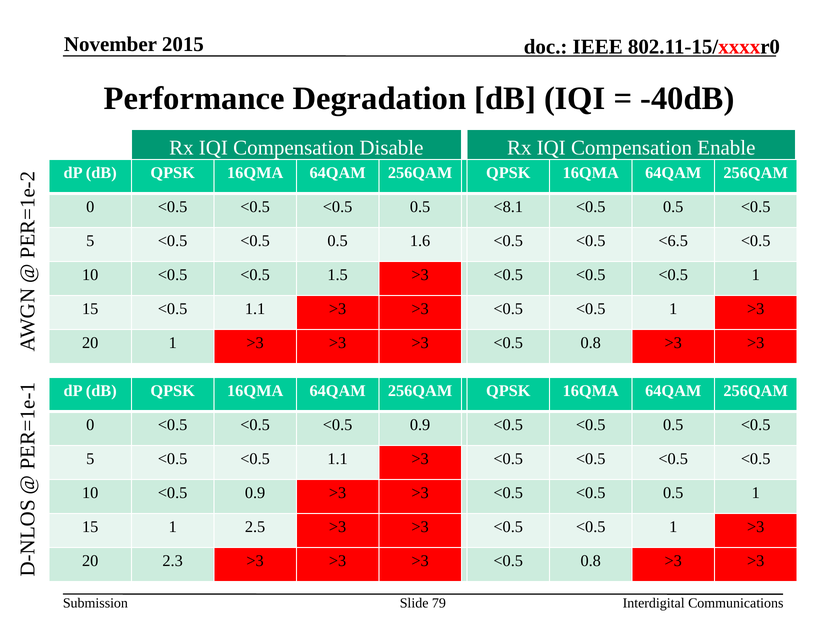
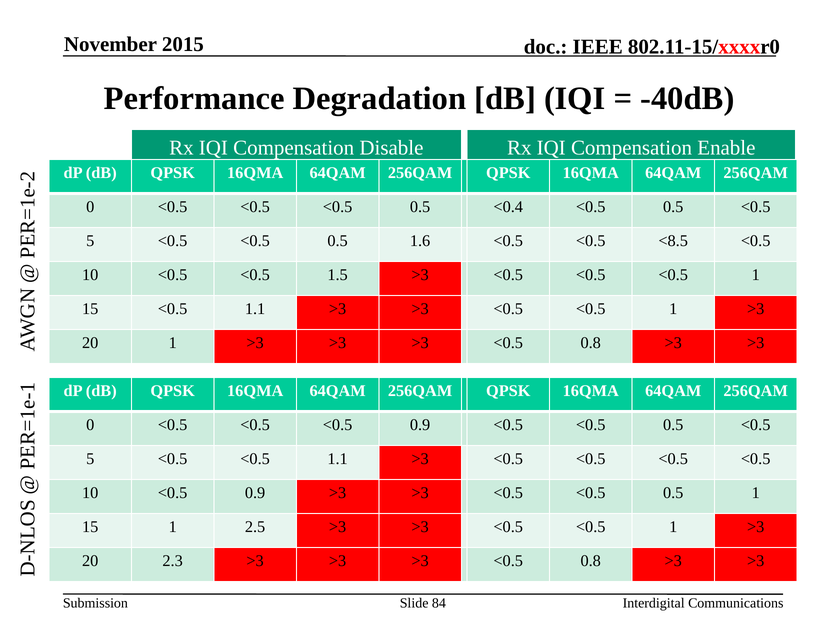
<8.1: <8.1 -> <0.4 (508, 207)
<6.5: <6.5 -> <8.5 (673, 241)
79: 79 -> 84 (439, 603)
